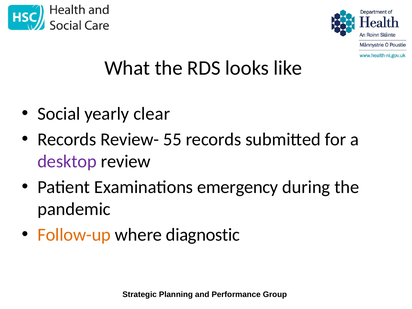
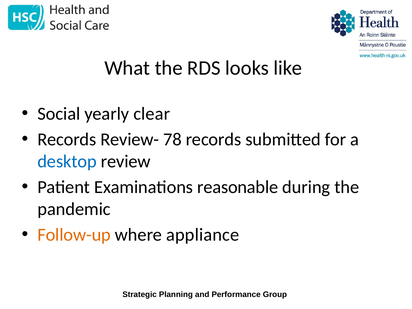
55: 55 -> 78 (172, 139)
desktop colour: purple -> blue (67, 161)
emergency: emergency -> reasonable (238, 187)
diagnostic: diagnostic -> appliance (203, 235)
